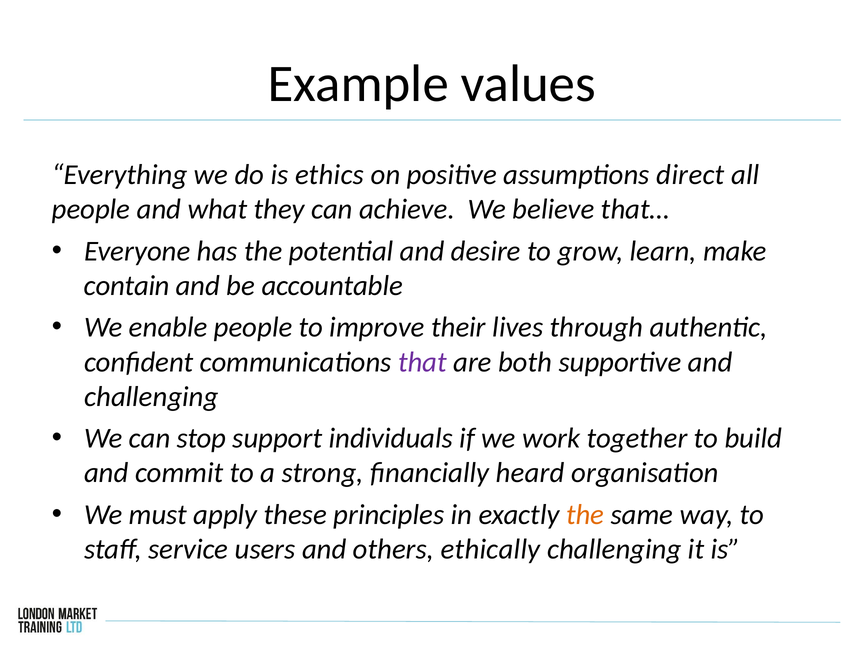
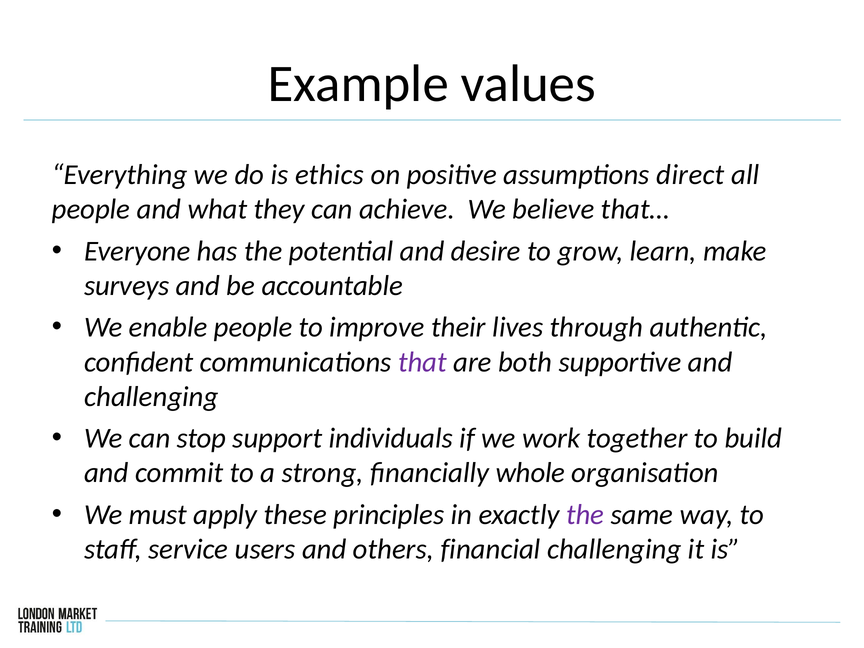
contain: contain -> surveys (127, 286)
heard: heard -> whole (530, 473)
the colour: orange -> purple (585, 515)
ethically: ethically -> financial (491, 549)
